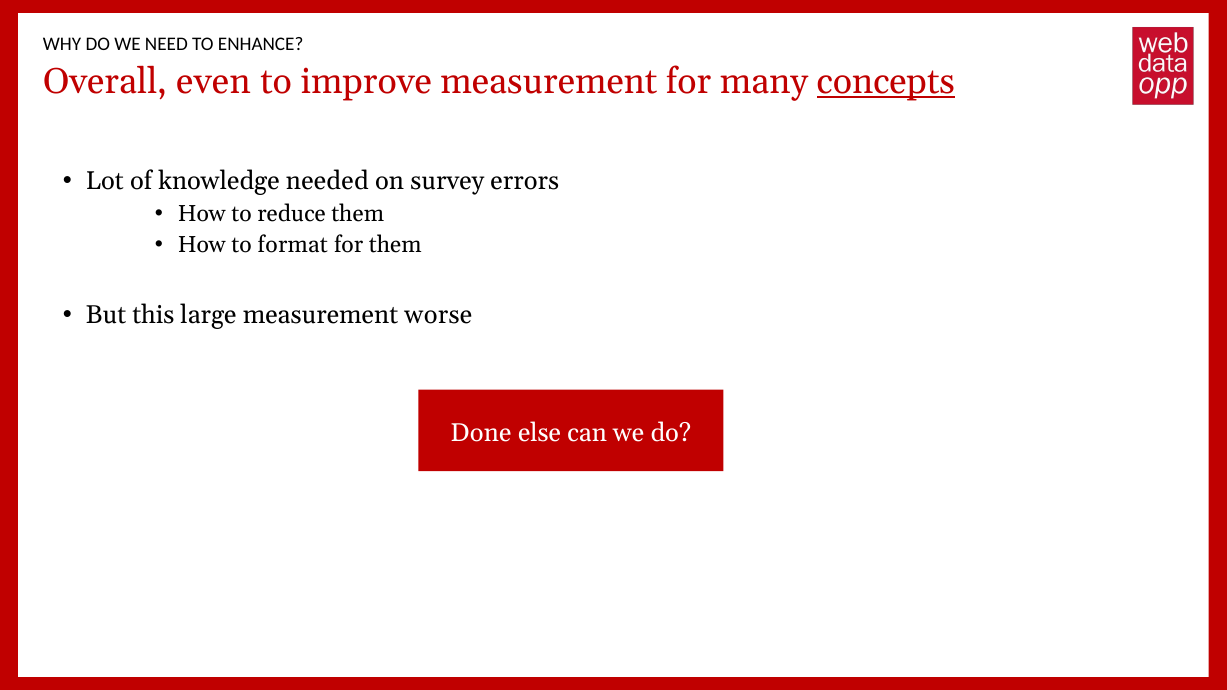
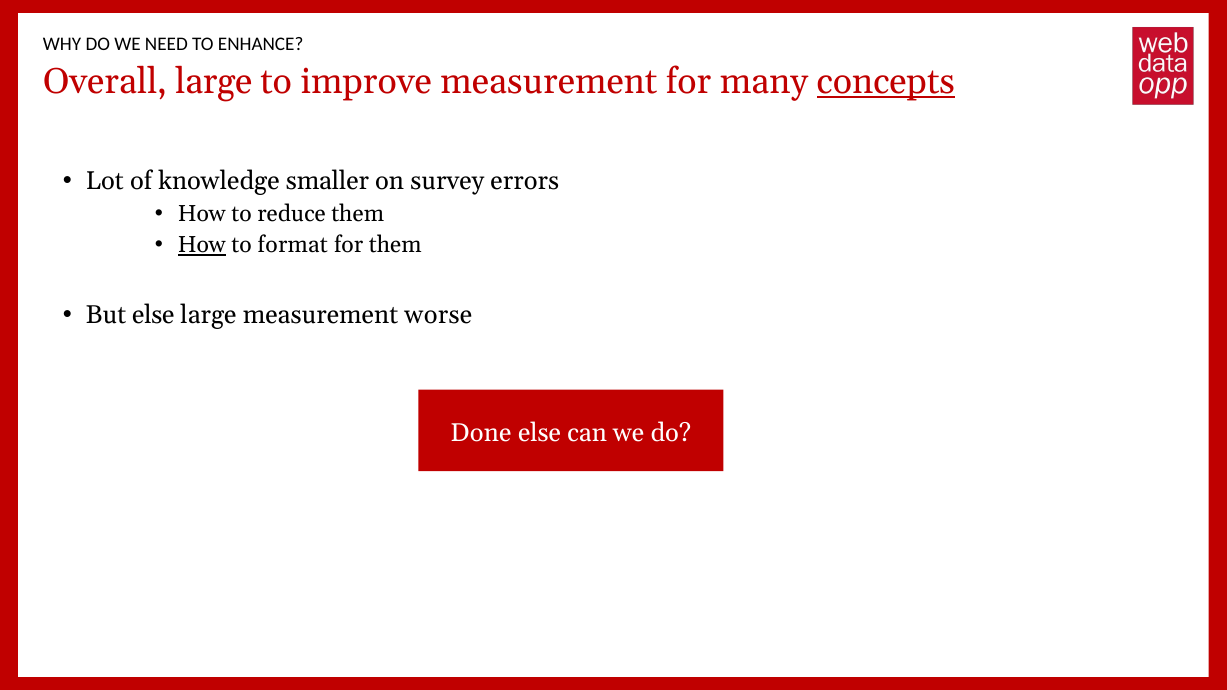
Overall even: even -> large (214, 81)
needed: needed -> smaller (327, 181)
How underline: none -> present (202, 245)
But this: this -> else (153, 315)
